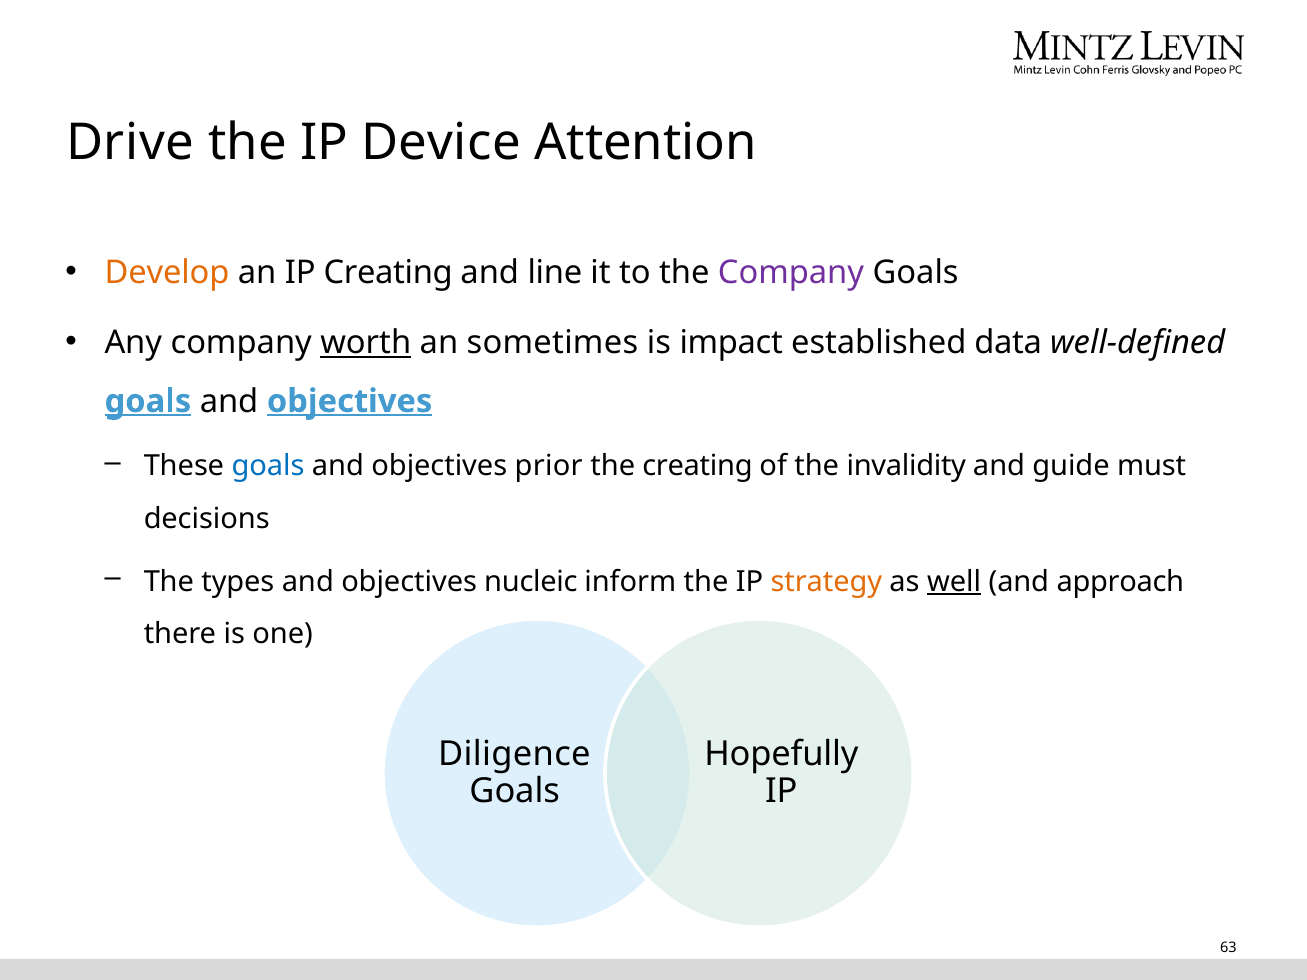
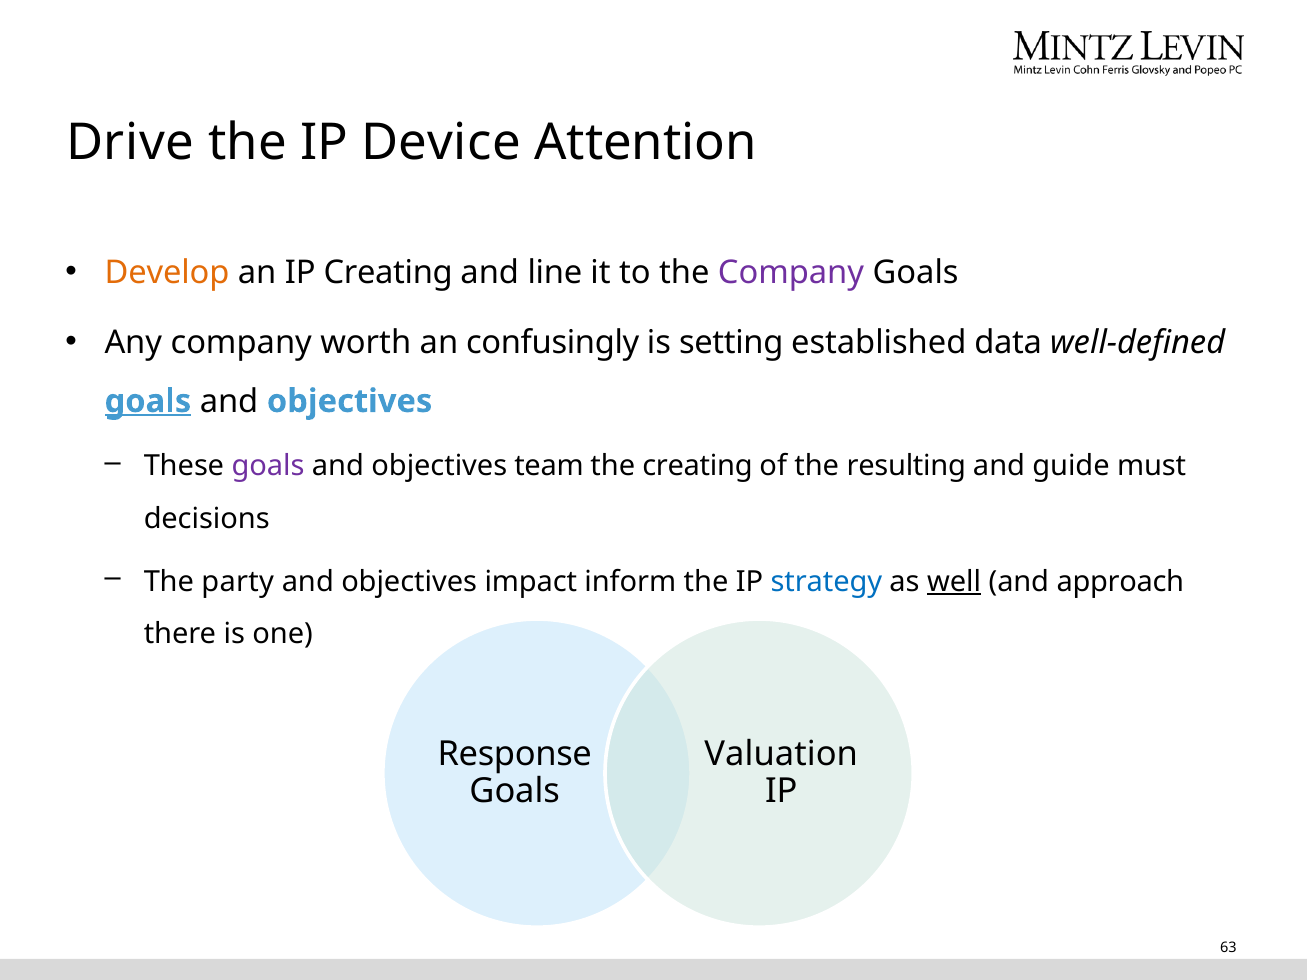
worth underline: present -> none (366, 343)
sometimes: sometimes -> confusingly (553, 343)
impact: impact -> setting (731, 343)
objectives underline: present -> none (350, 401)
goals colour: blue -> purple (268, 466)
prior: prior -> team (549, 466)
invalidity: invalidity -> resulting (906, 466)
types: types -> party (238, 582)
nucleic: nucleic -> impact (531, 582)
strategy colour: orange -> blue (826, 582)
Diligence: Diligence -> Response (515, 754)
Hopefully: Hopefully -> Valuation (781, 754)
